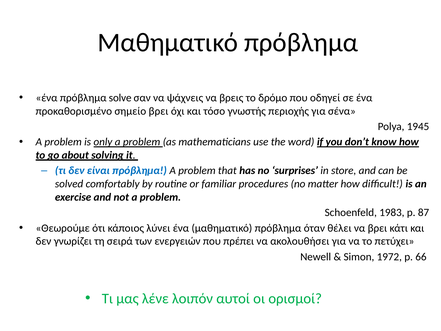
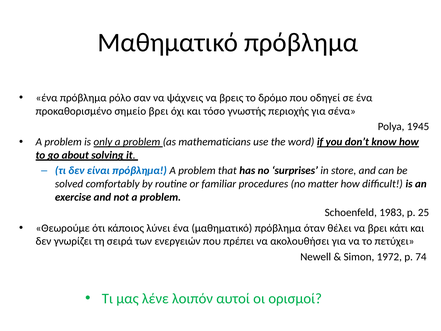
solve: solve -> ρόλο (120, 98)
87: 87 -> 25 (424, 212)
66: 66 -> 74 (421, 257)
